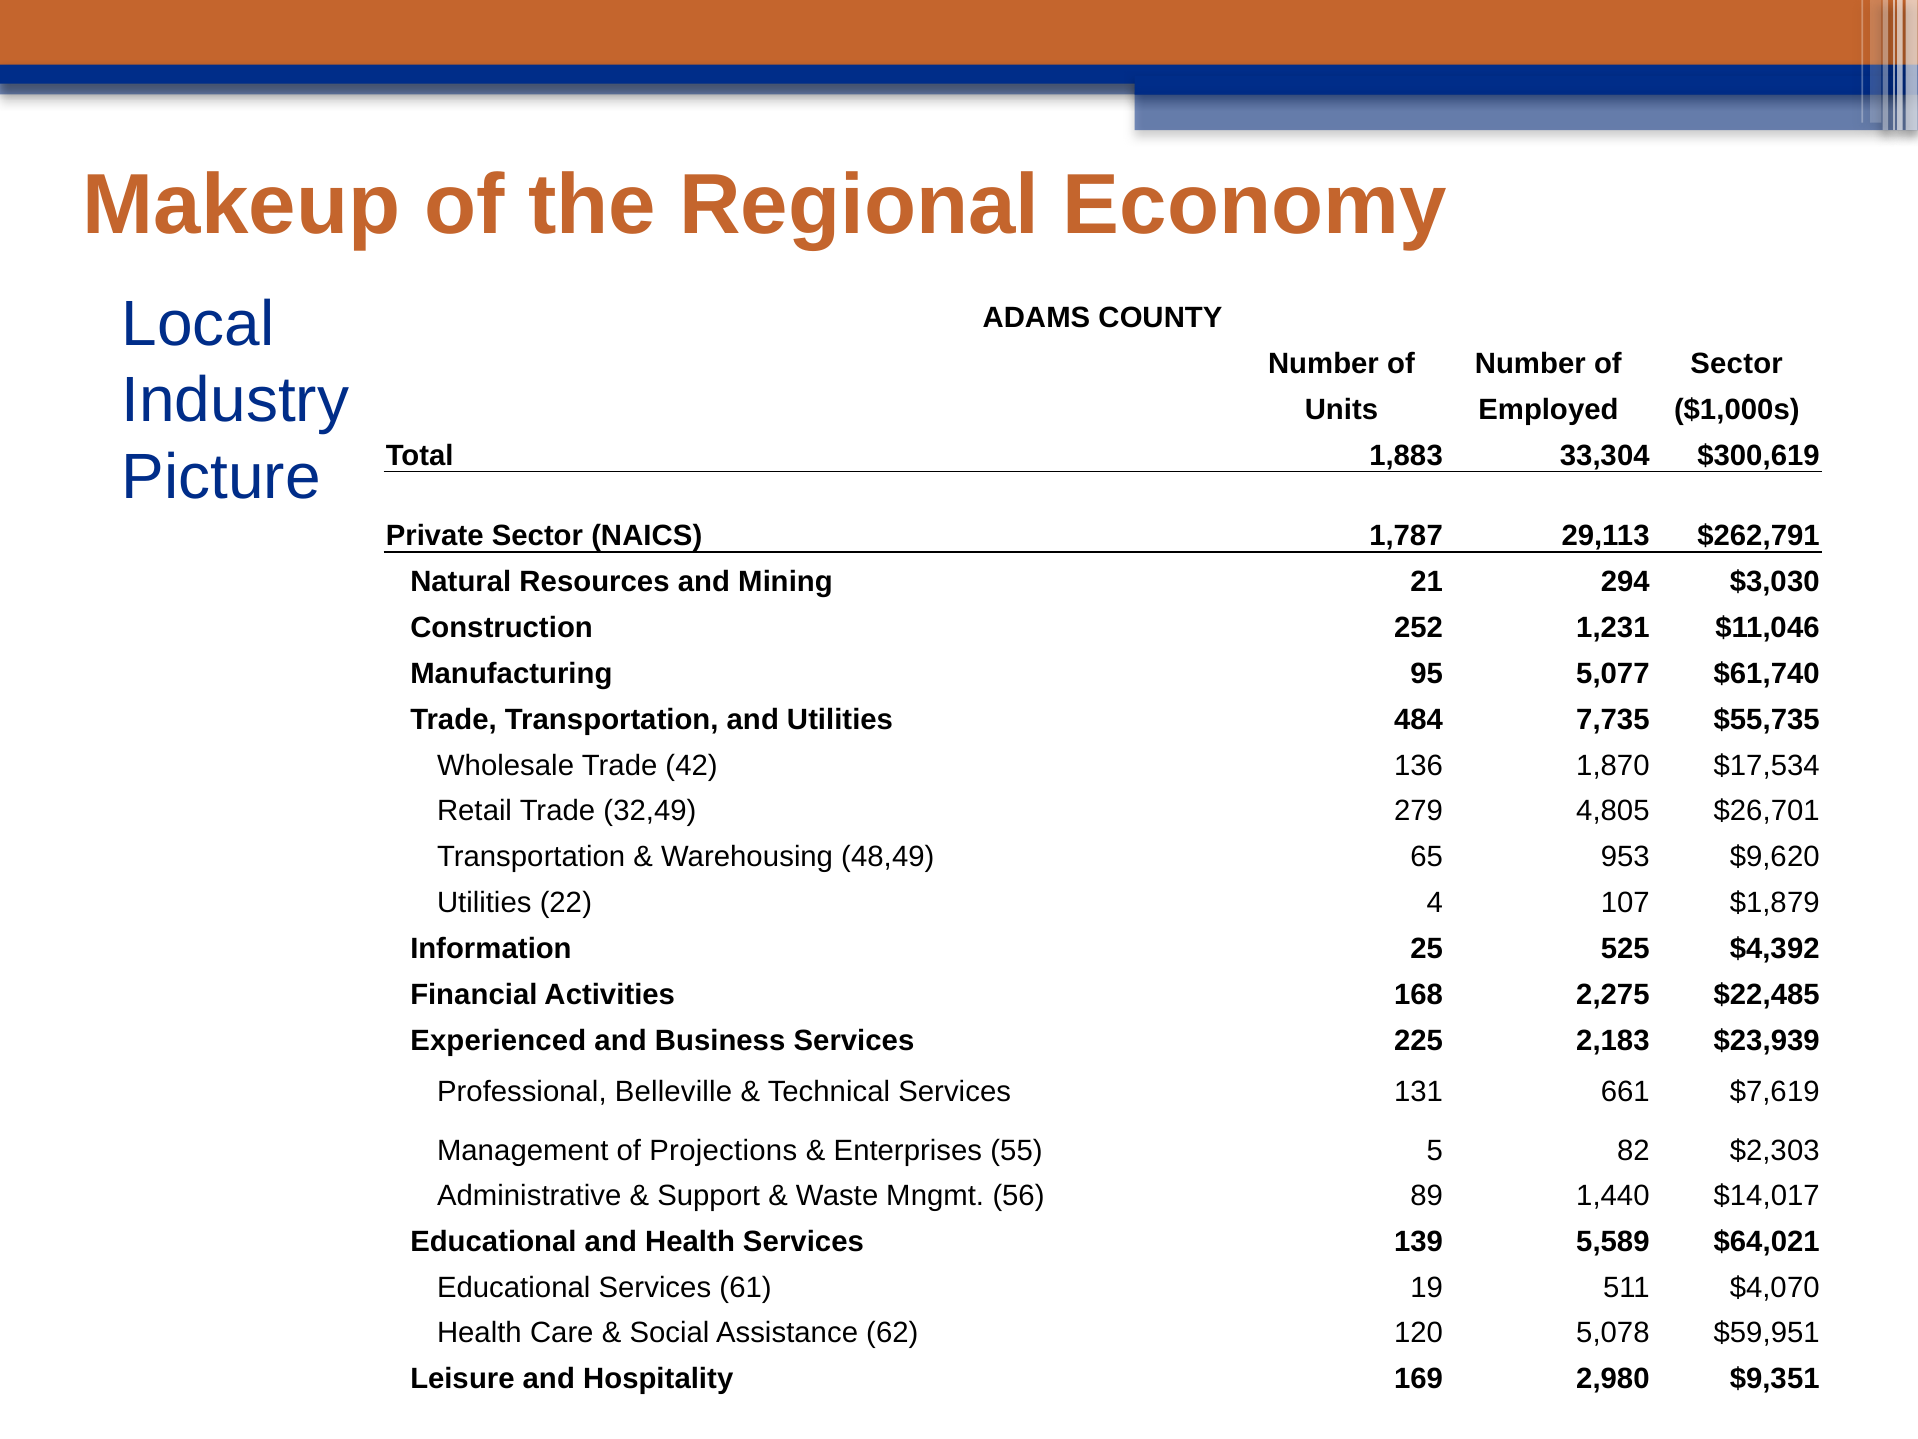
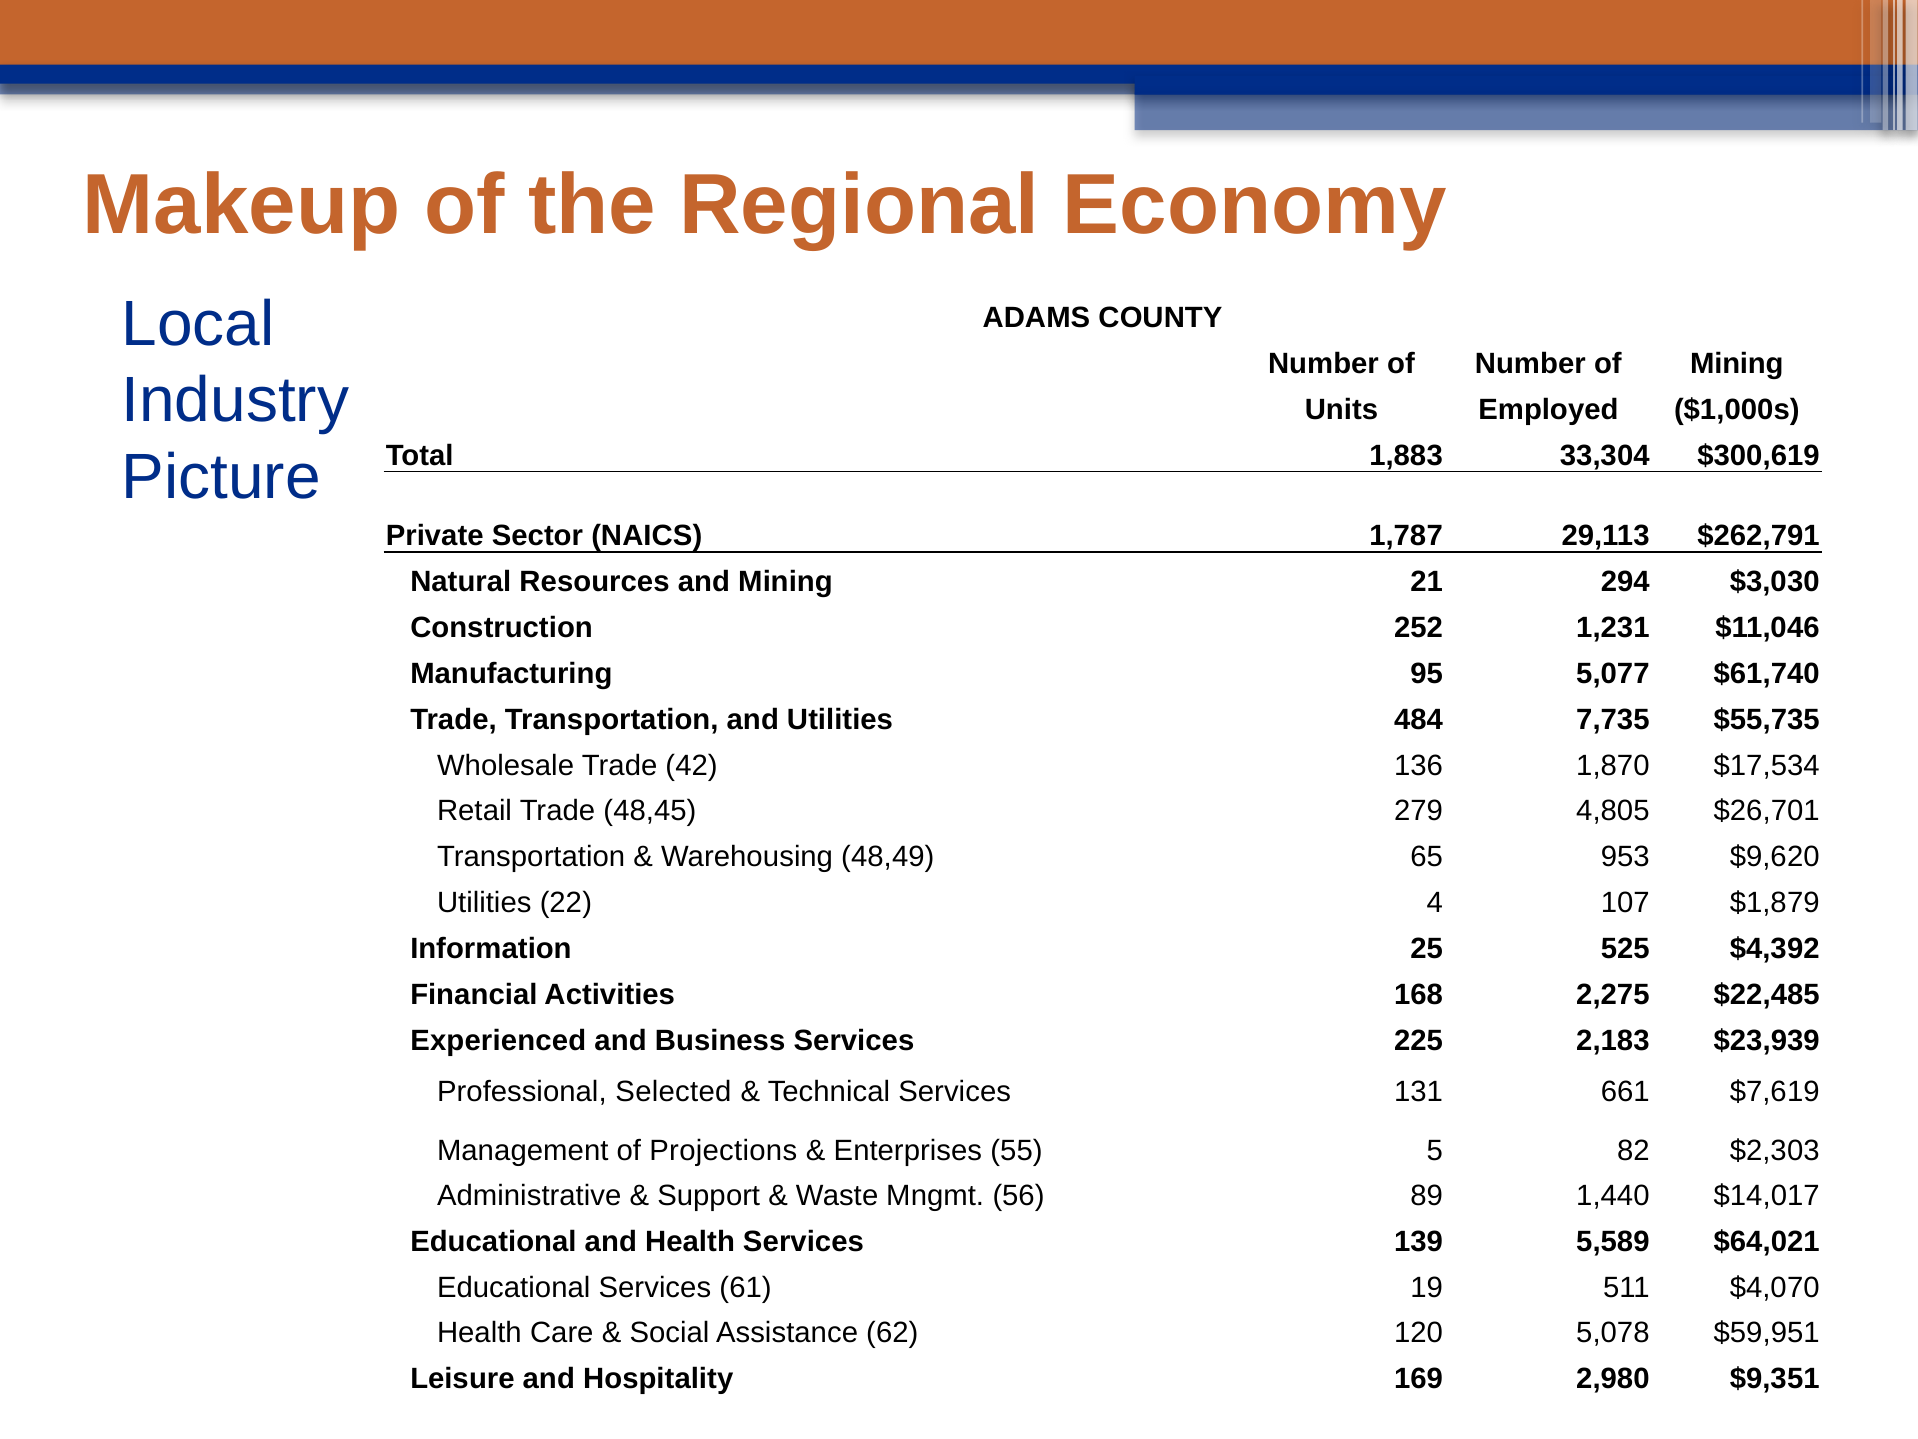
of Sector: Sector -> Mining (1737, 364)
32,49: 32,49 -> 48,45 (650, 811)
Belleville: Belleville -> Selected (673, 1091)
